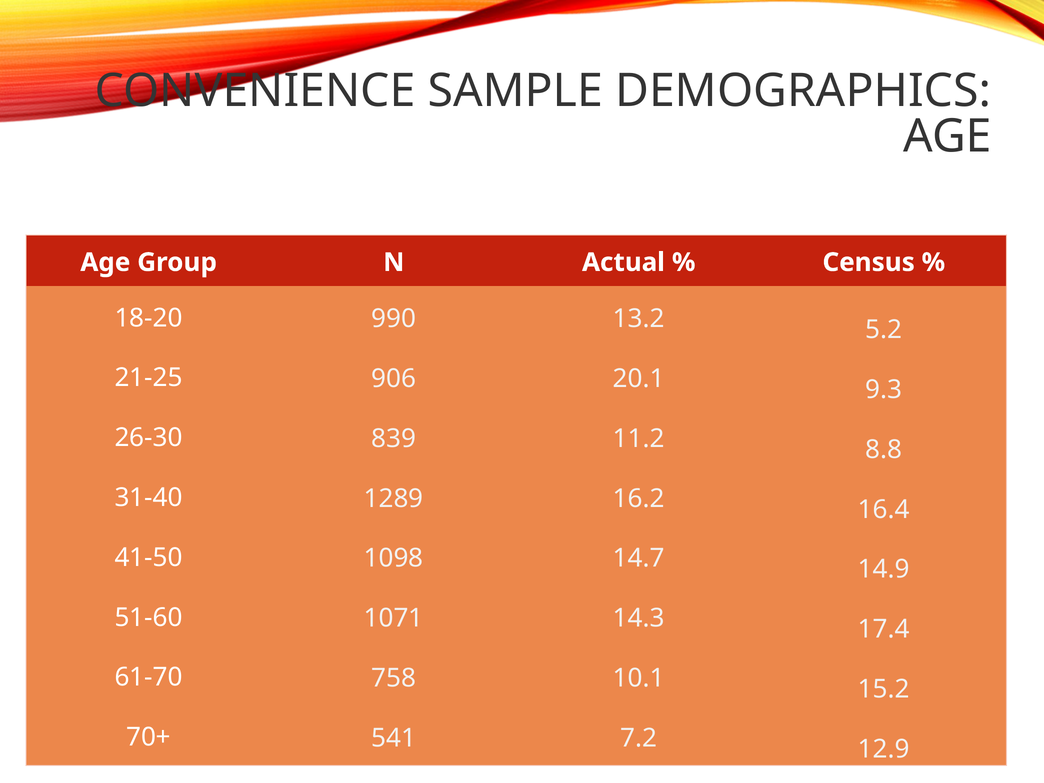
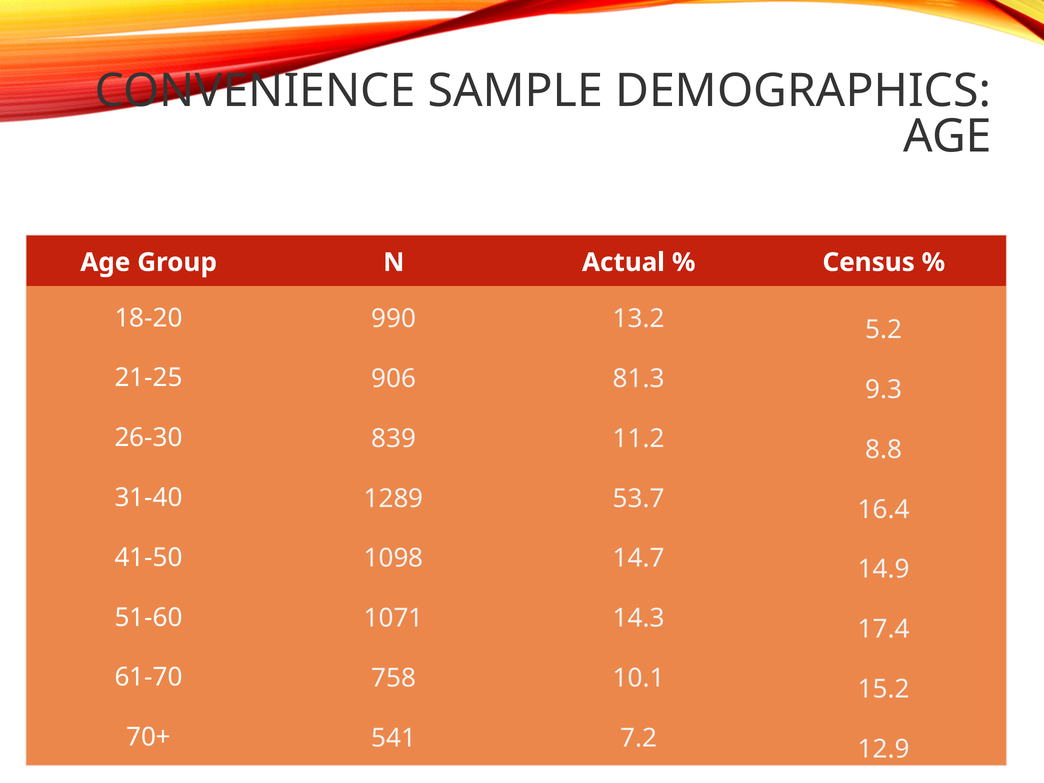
20.1: 20.1 -> 81.3 (639, 379)
16.2: 16.2 -> 53.7 (639, 498)
